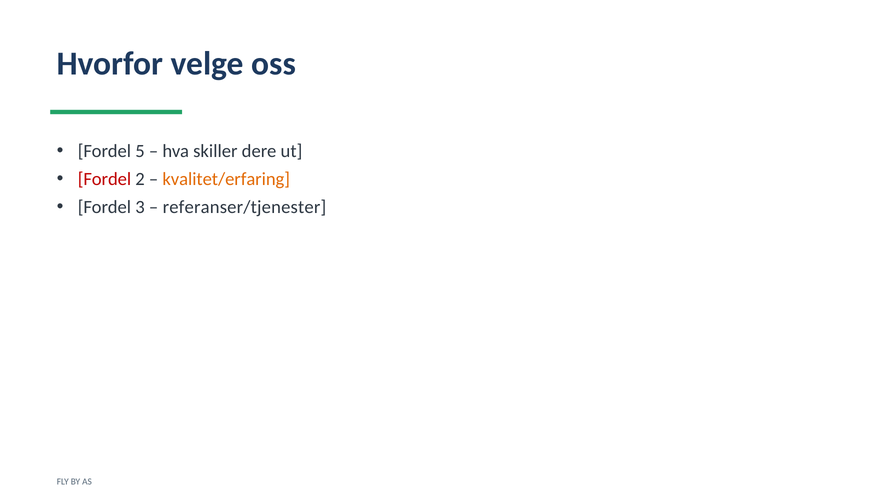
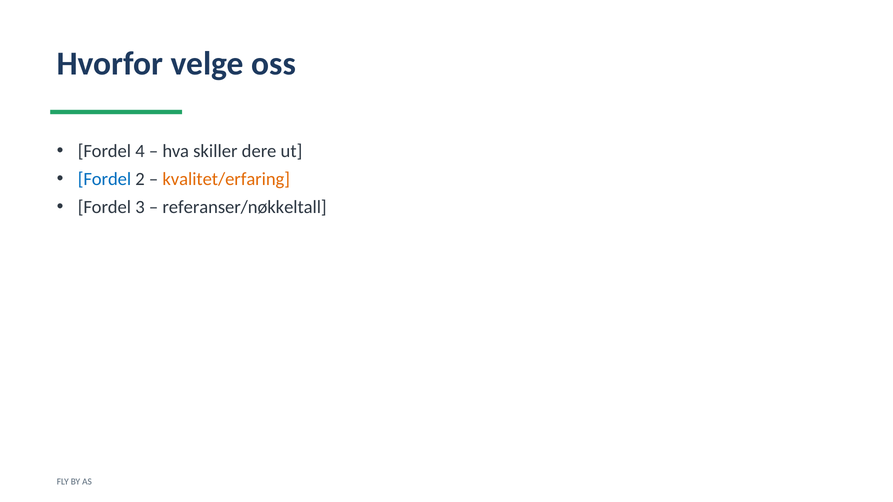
5: 5 -> 4 (140, 151)
Fordel colour: red -> blue (104, 179)
referanser/tjenester: referanser/tjenester -> referanser/nøkkeltall (245, 207)
